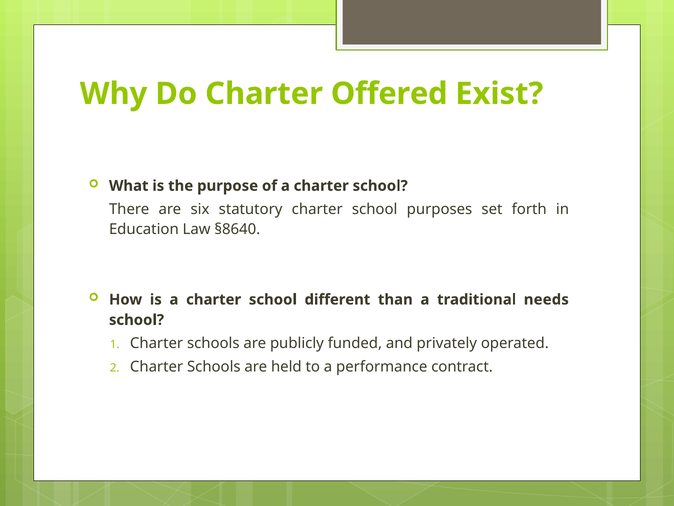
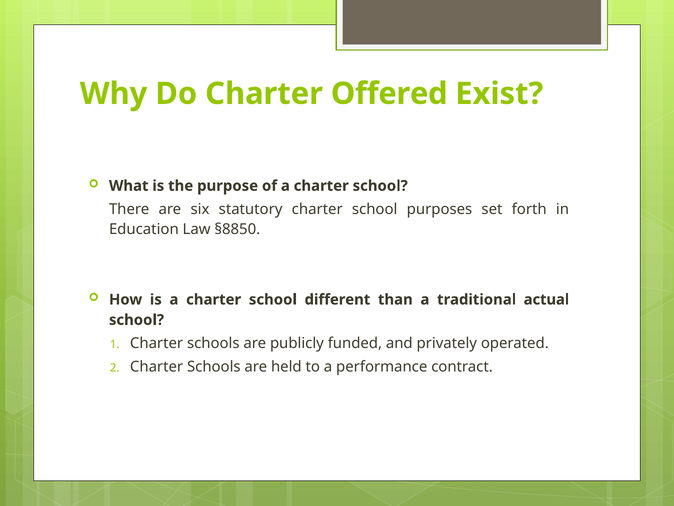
§8640: §8640 -> §8850 (237, 229)
needs: needs -> actual (546, 299)
